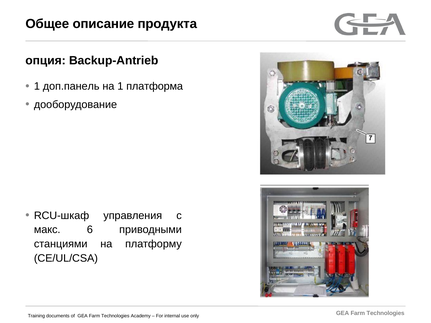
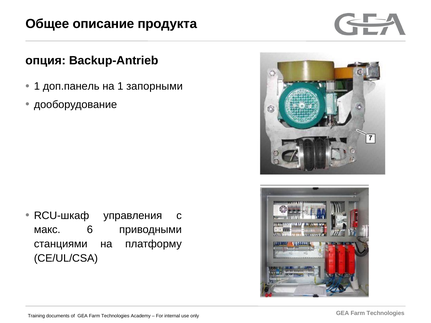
платформа: платформа -> запорными (155, 87)
